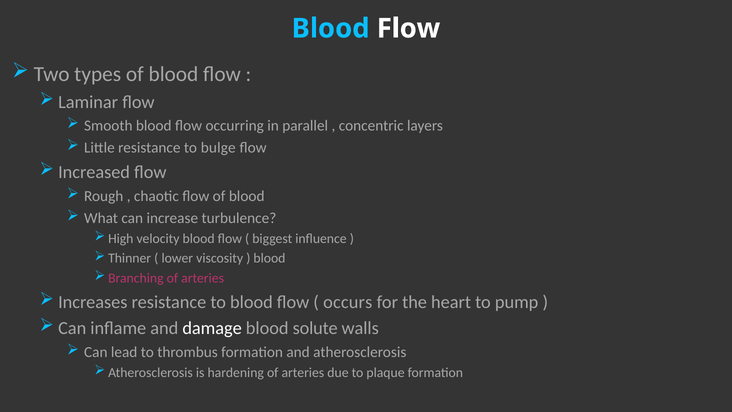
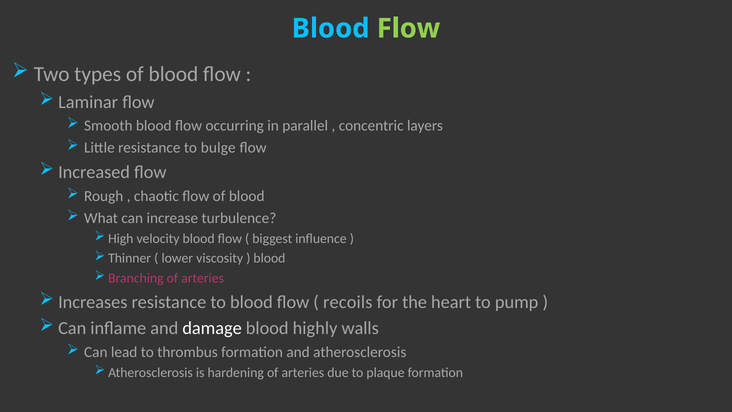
Flow colour: white -> light green (408, 28)
occurs: occurs -> recoils (348, 302)
solute: solute -> highly (315, 328)
